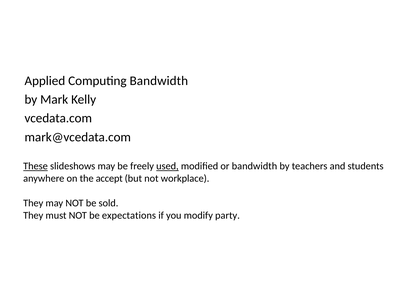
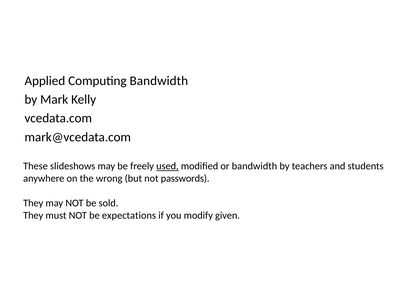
These underline: present -> none (36, 166)
accept: accept -> wrong (109, 178)
workplace: workplace -> passwords (185, 178)
party: party -> given (228, 215)
